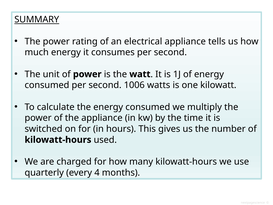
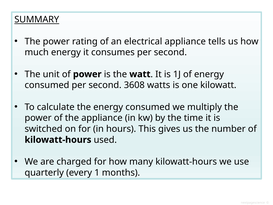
1006: 1006 -> 3608 (134, 85)
4: 4 -> 1 (97, 172)
